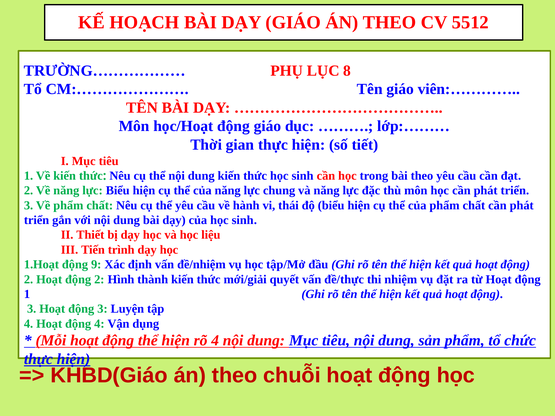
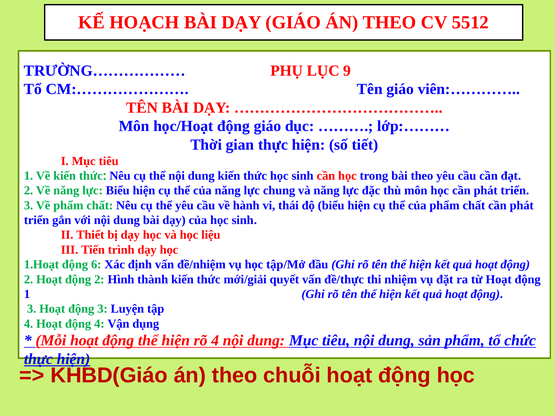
8: 8 -> 9 (347, 71)
9: 9 -> 6 (96, 265)
